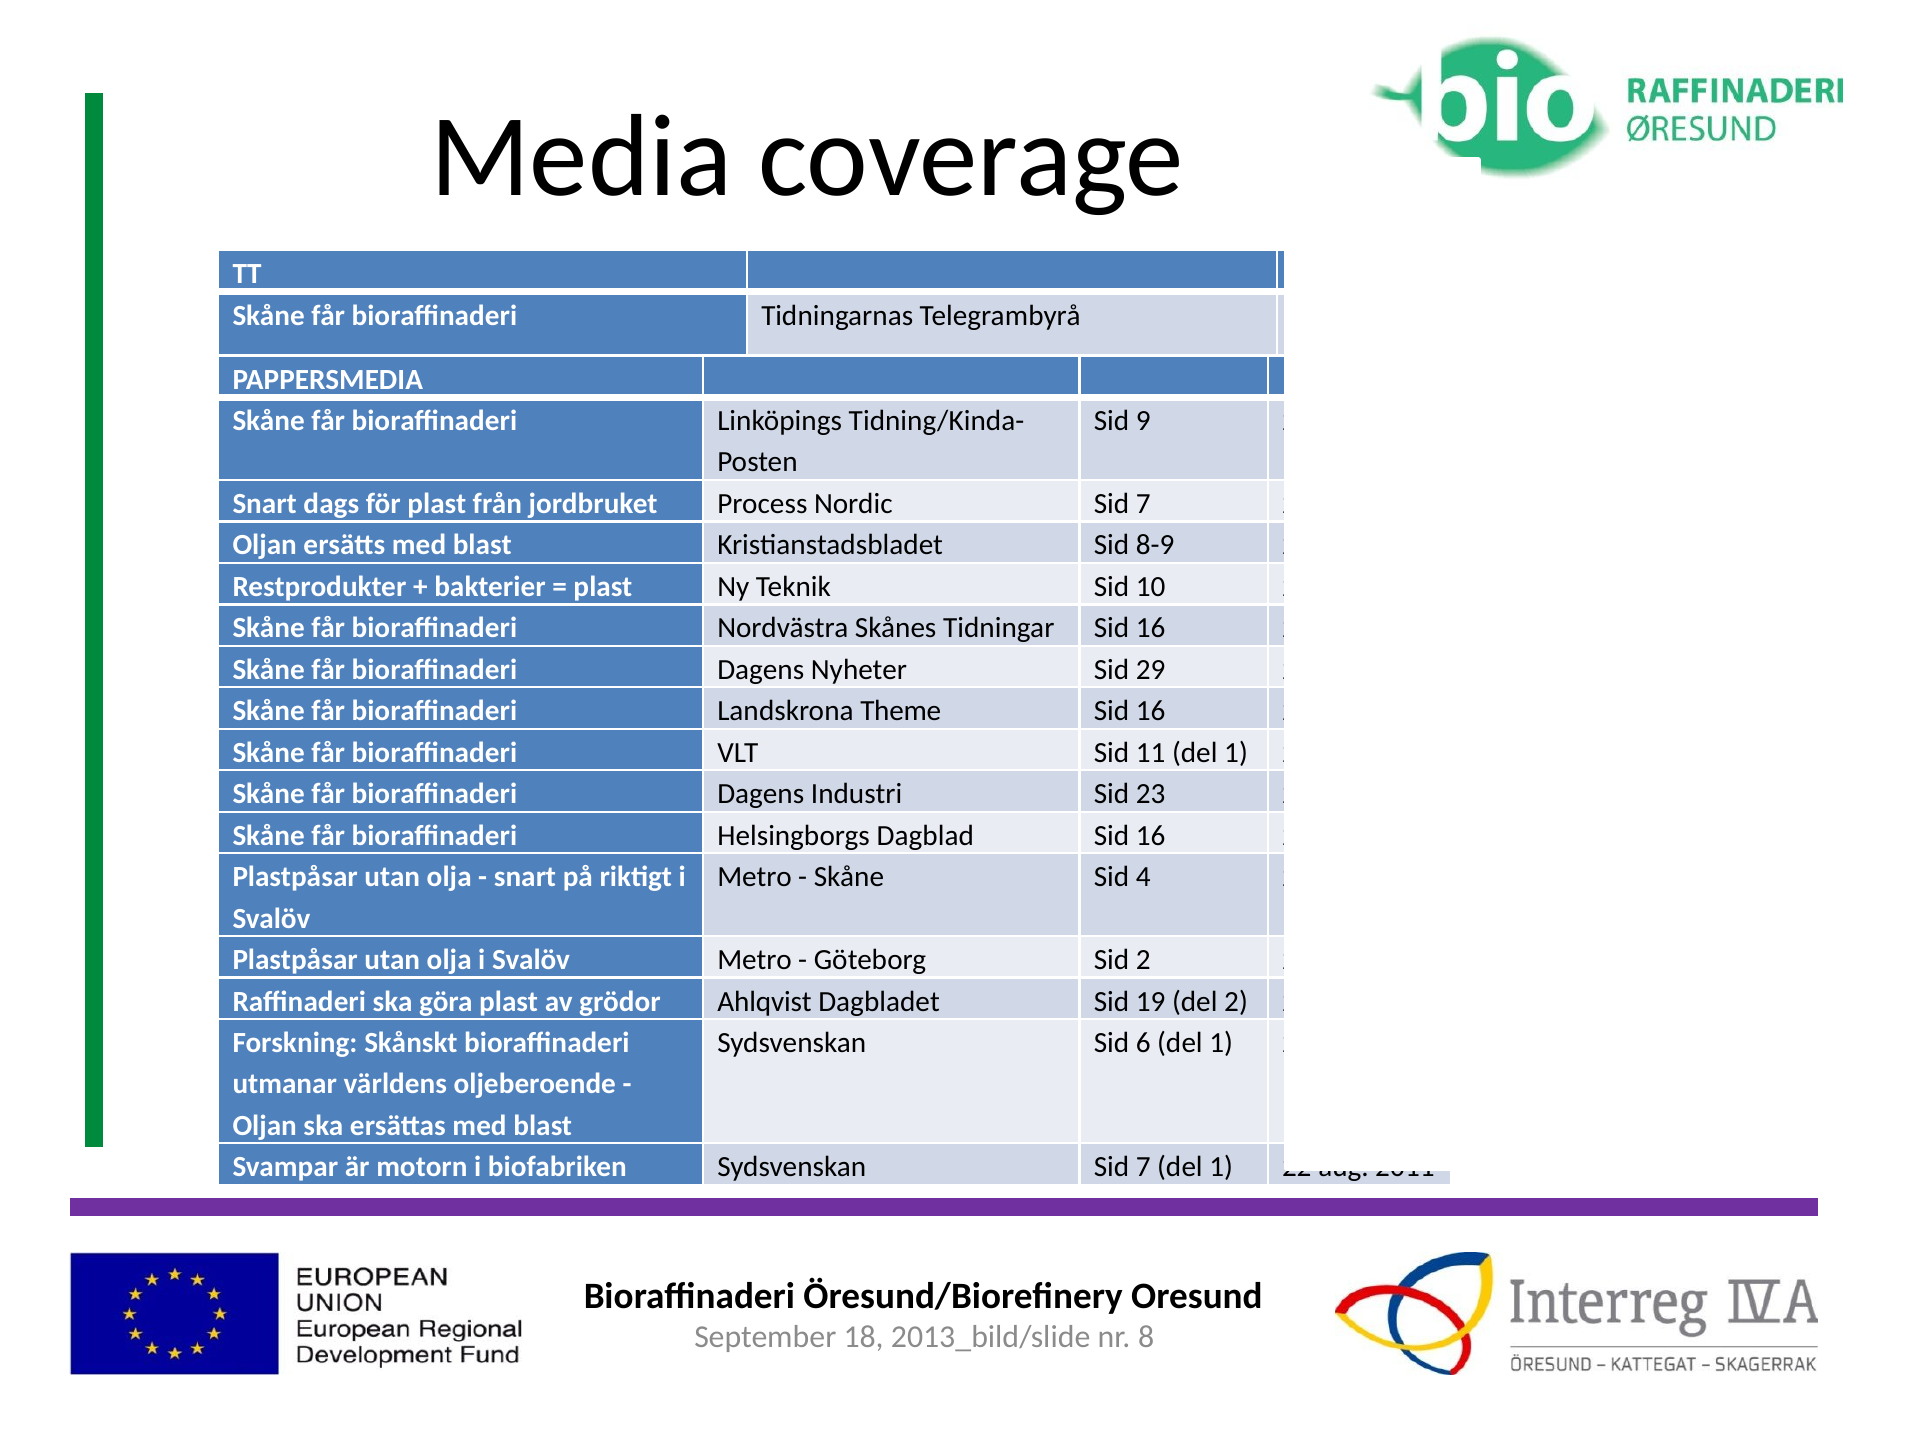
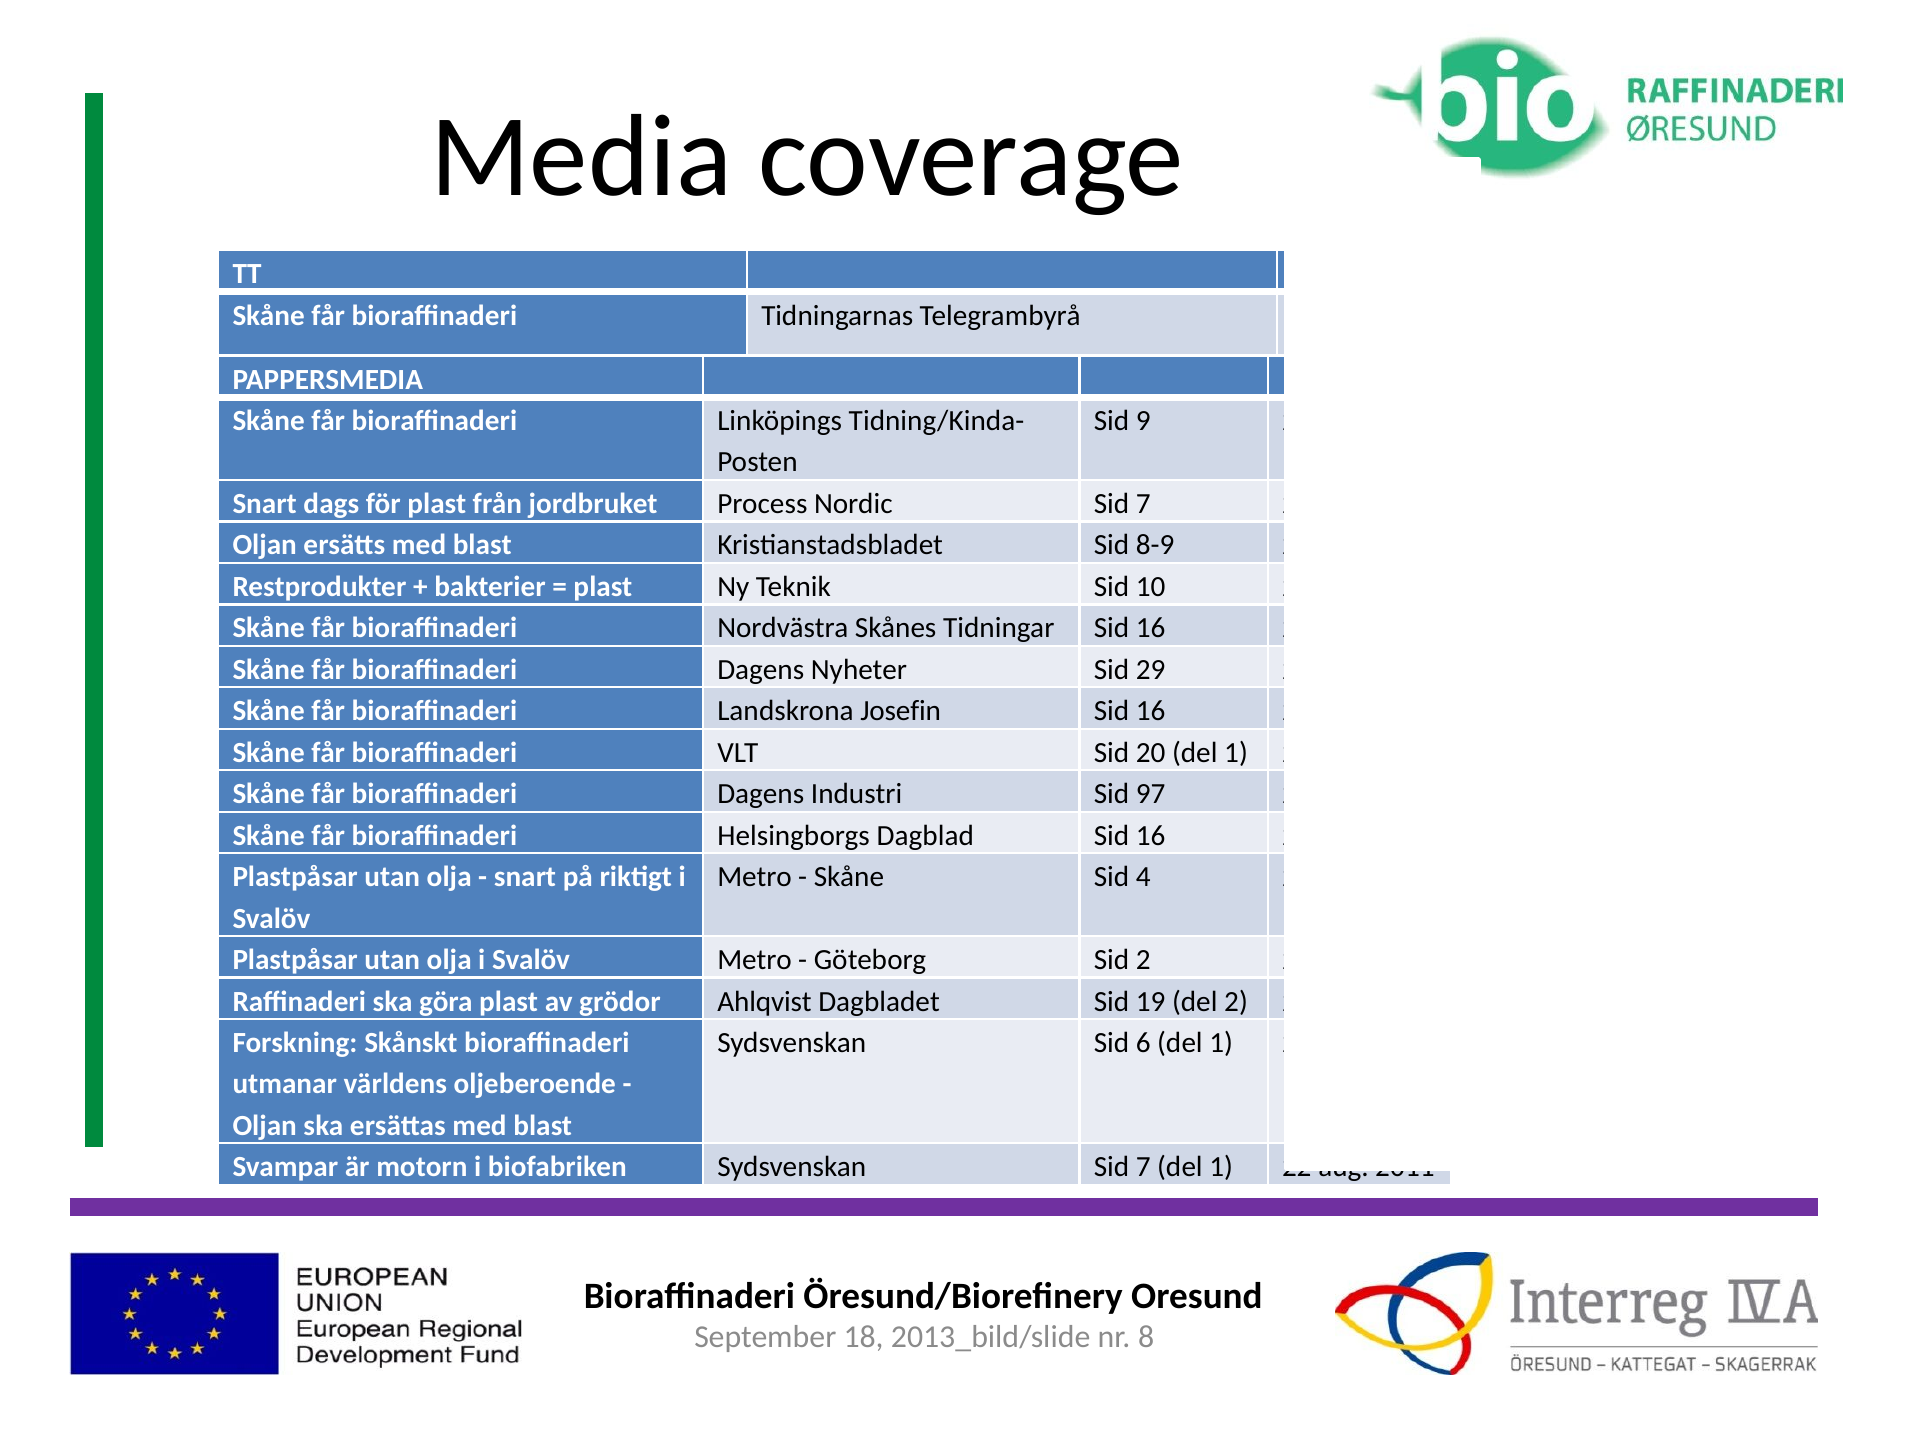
Theme: Theme -> Josefin (901, 711)
11: 11 -> 20 (1151, 753)
Sid 23: 23 -> 97 (1151, 794)
